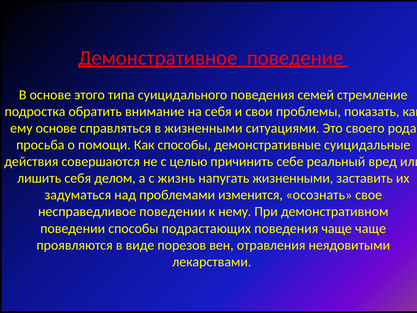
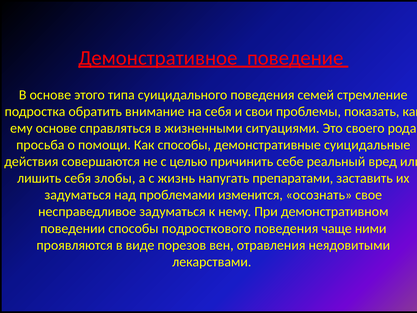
делом: делом -> злобы (115, 178)
напугать жизненными: жизненными -> препаратами (293, 178)
несправедливое поведении: поведении -> задуматься (172, 212)
подрастающих: подрастающих -> подросткового (206, 228)
чаще чаще: чаще -> ними (371, 228)
